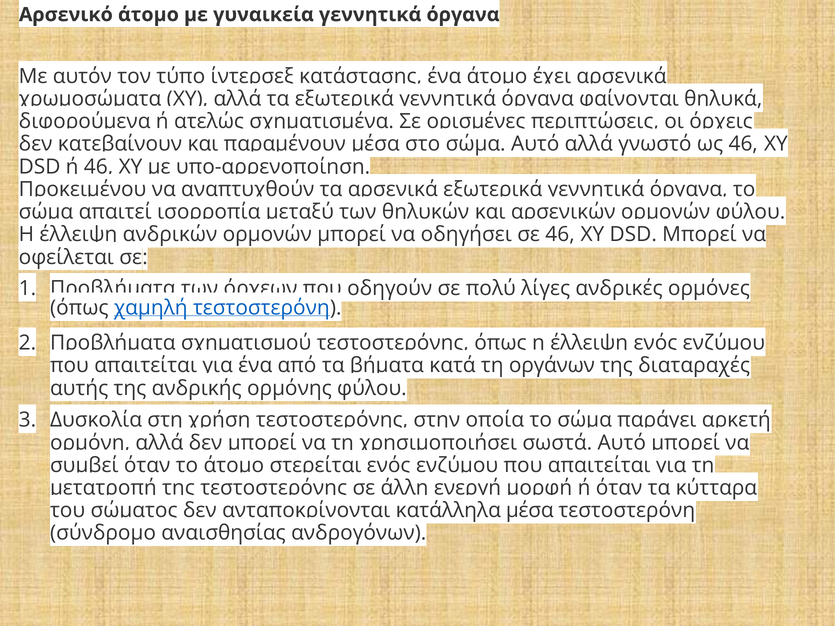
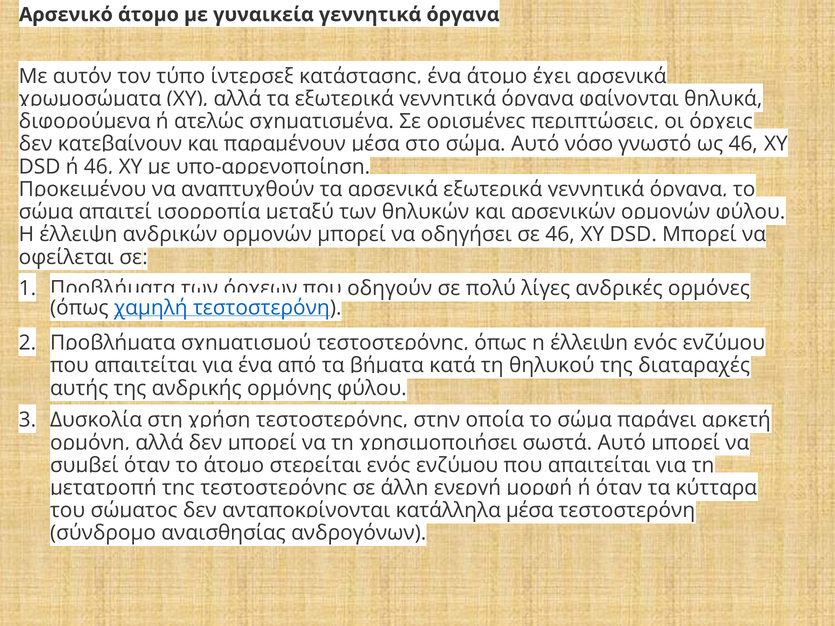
Αυτό αλλά: αλλά -> νόσο (589, 144)
οργάνων: οργάνων -> θηλυκού (552, 366)
